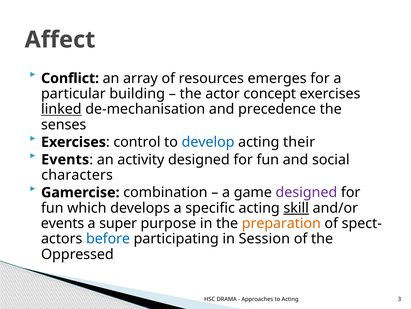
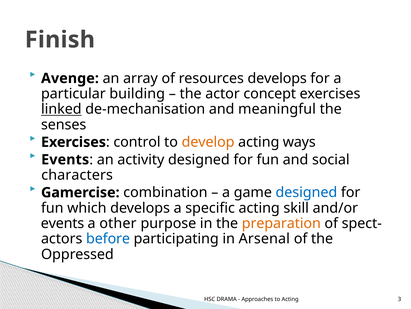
Affect: Affect -> Finish (60, 40)
Conflict: Conflict -> Avenge (70, 78)
resources emerges: emerges -> develops (277, 78)
precedence: precedence -> meaningful (277, 109)
develop colour: blue -> orange (208, 142)
their: their -> ways (299, 142)
designed colour: purple -> blue (306, 192)
skill underline: present -> none (296, 208)
super: super -> other (118, 223)
Session: Session -> Arsenal (264, 238)
